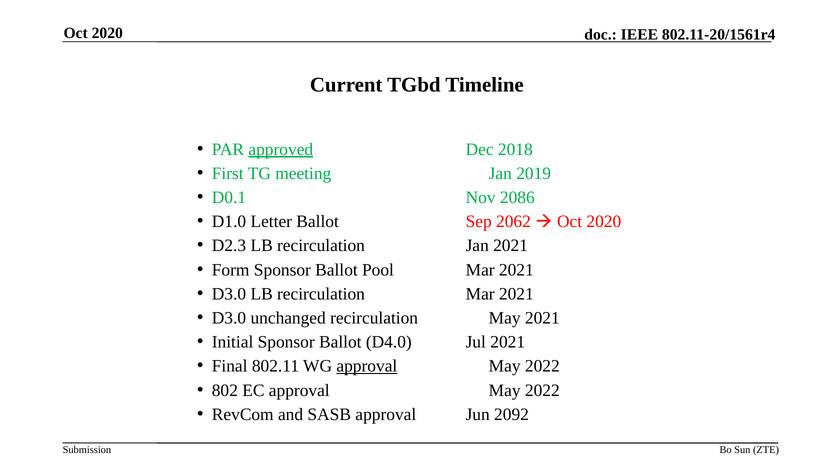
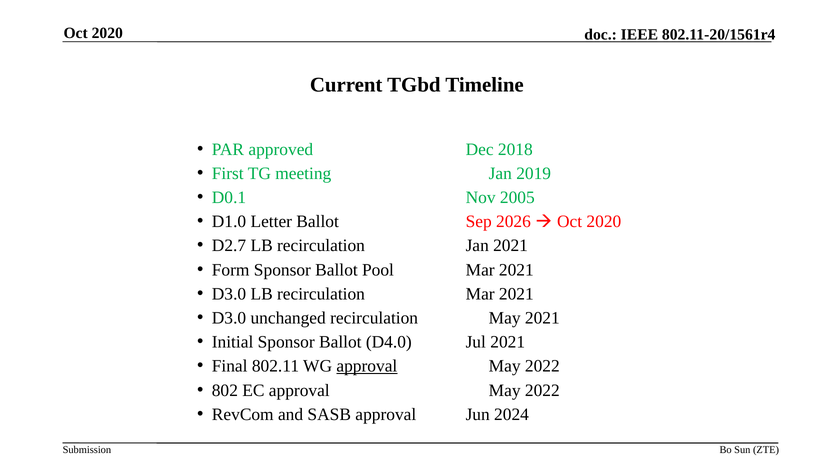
approved underline: present -> none (281, 149)
2086: 2086 -> 2005 (517, 198)
2062: 2062 -> 2026 (513, 222)
D2.3: D2.3 -> D2.7 (229, 246)
2092: 2092 -> 2024 (512, 415)
